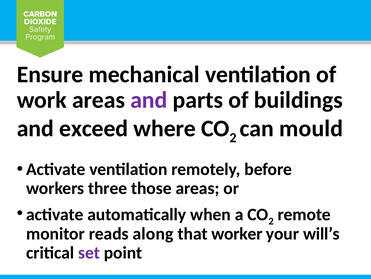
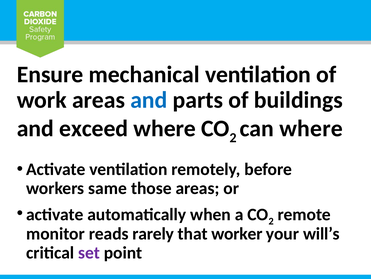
and colour: purple -> blue (149, 100)
can mould: mould -> where (311, 128)
three: three -> same (108, 188)
along: along -> rarely (153, 233)
